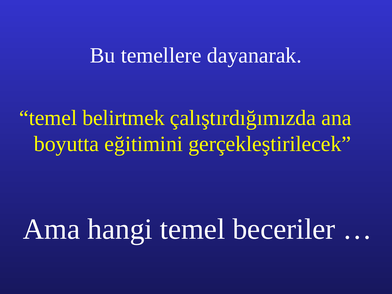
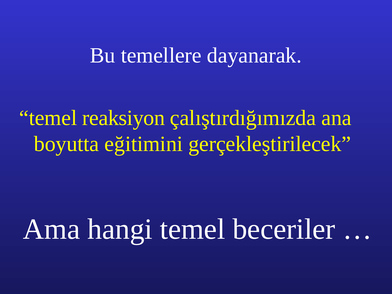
belirtmek: belirtmek -> reaksiyon (124, 118)
